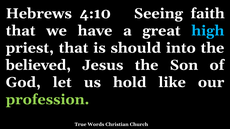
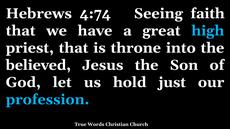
4:10: 4:10 -> 4:74 (95, 14)
should: should -> throne (136, 48)
like: like -> just (172, 83)
profession colour: light green -> light blue (48, 100)
